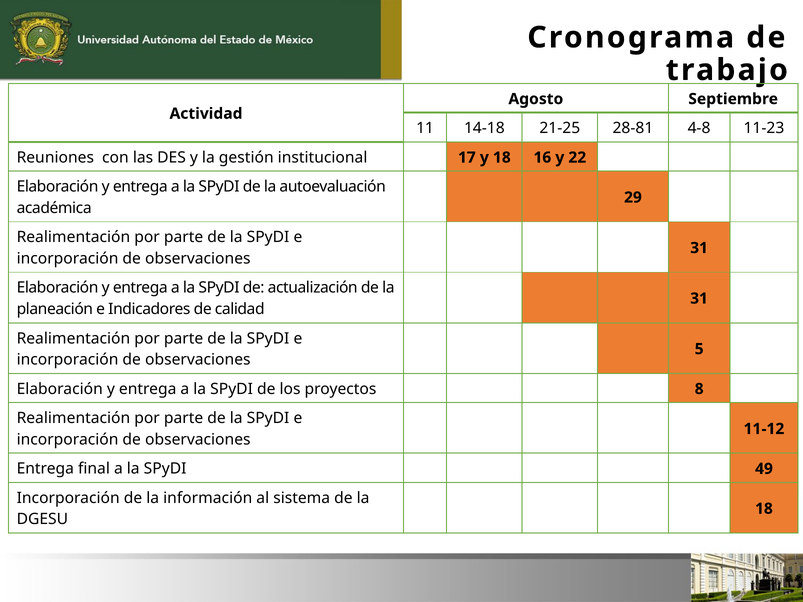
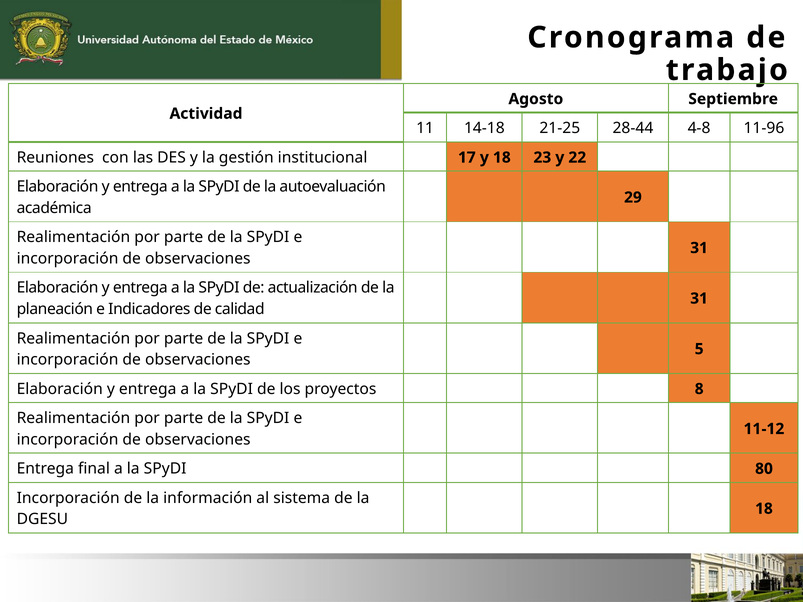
28-81: 28-81 -> 28-44 (633, 128)
11-23: 11-23 -> 11-96 (764, 128)
16: 16 -> 23 (542, 158)
49: 49 -> 80 (764, 469)
